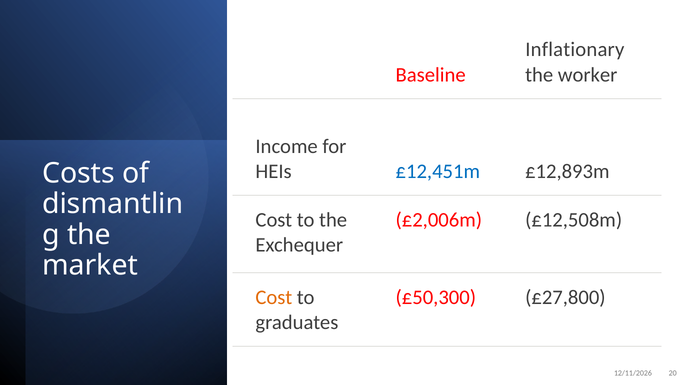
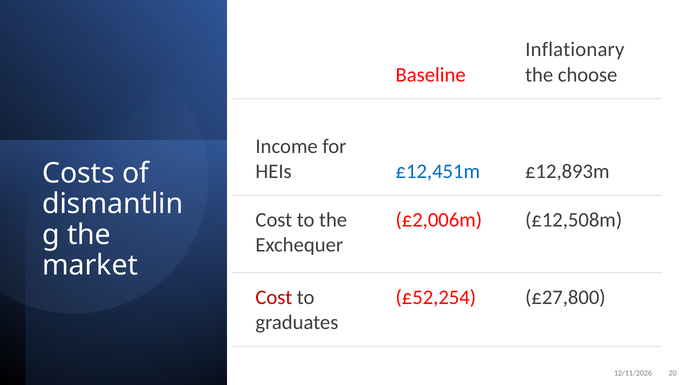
worker: worker -> choose (588, 75)
Cost colour: orange -> red (274, 297)
£50,300: £50,300 -> £52,254 (436, 297)
